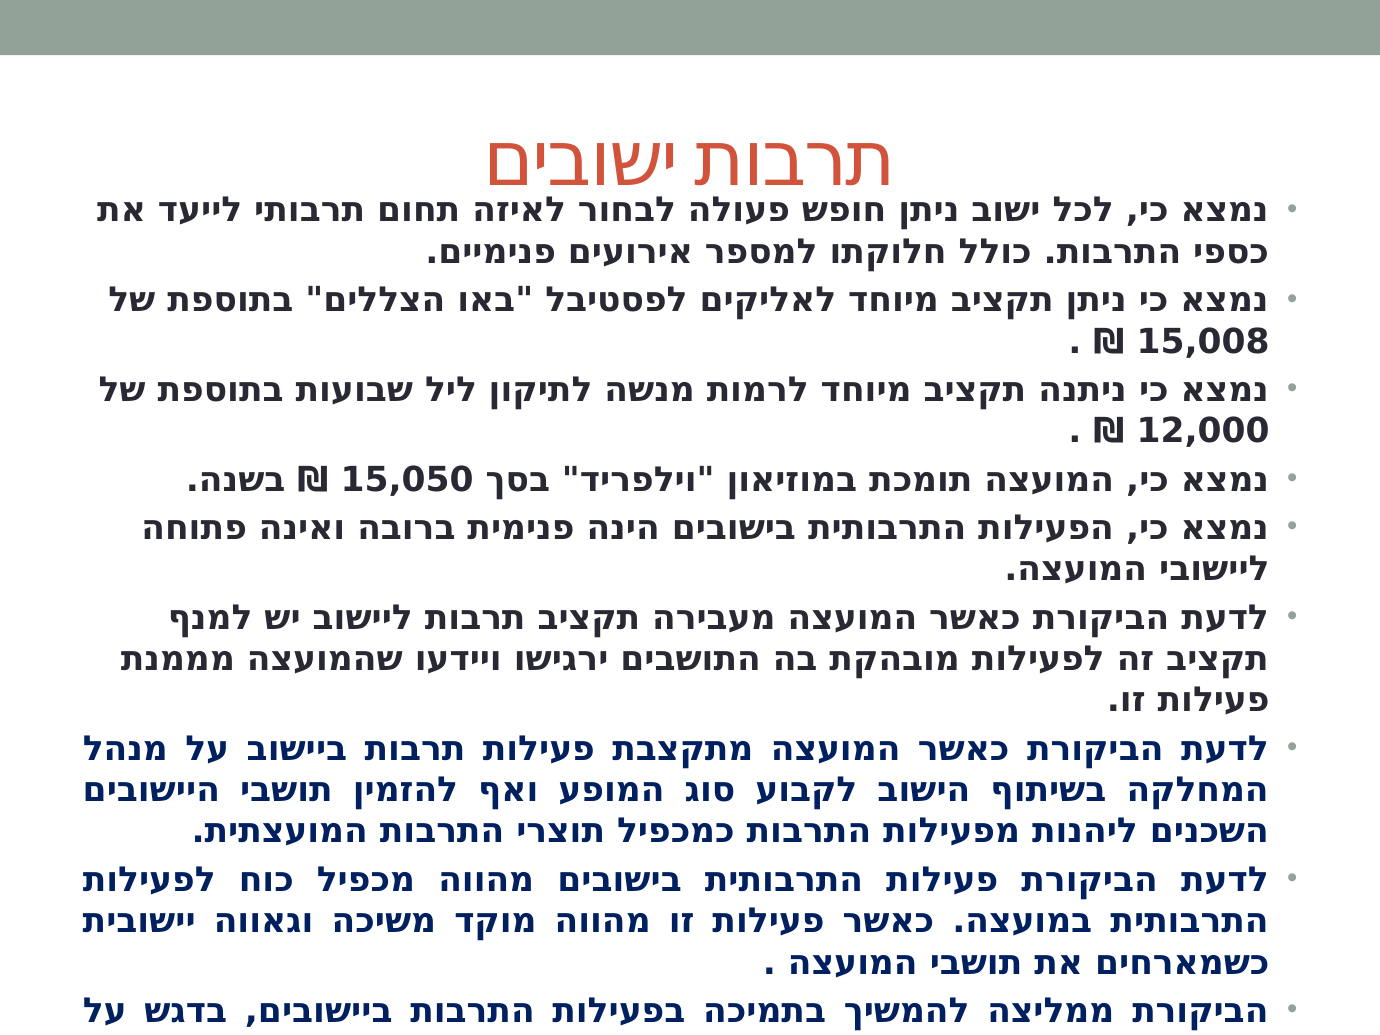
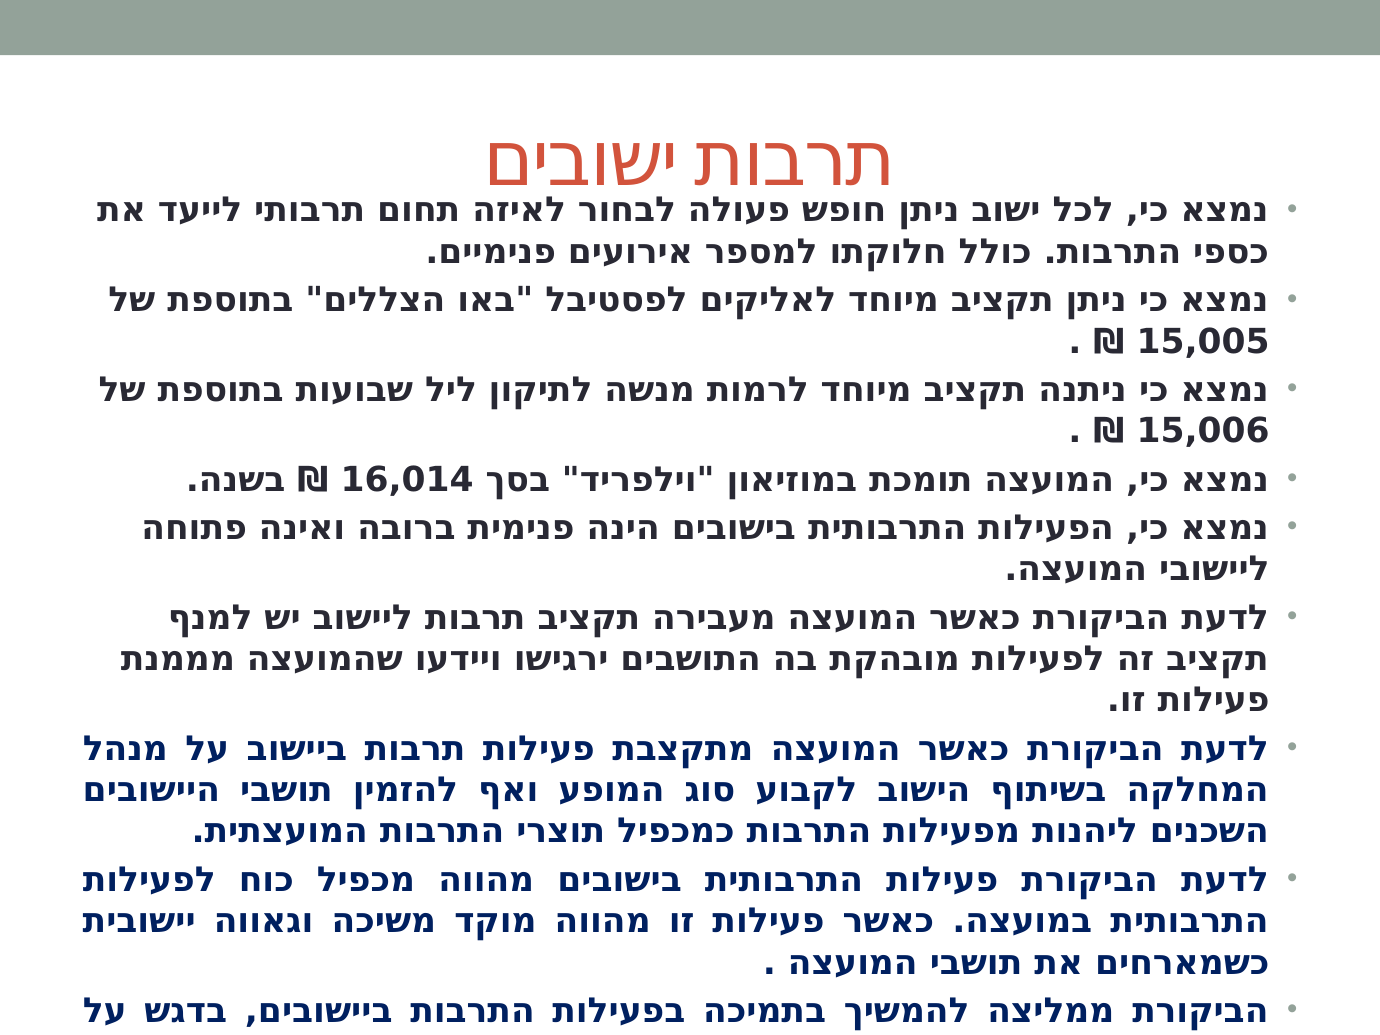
15,008: 15,008 -> 15,005 (1203, 342)
12,000: 12,000 -> 15,006 (1203, 431)
15,050: 15,050 -> 16,014 (407, 480)
